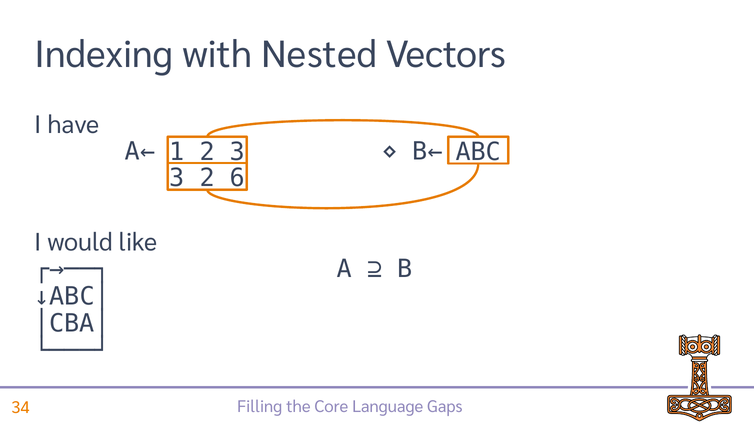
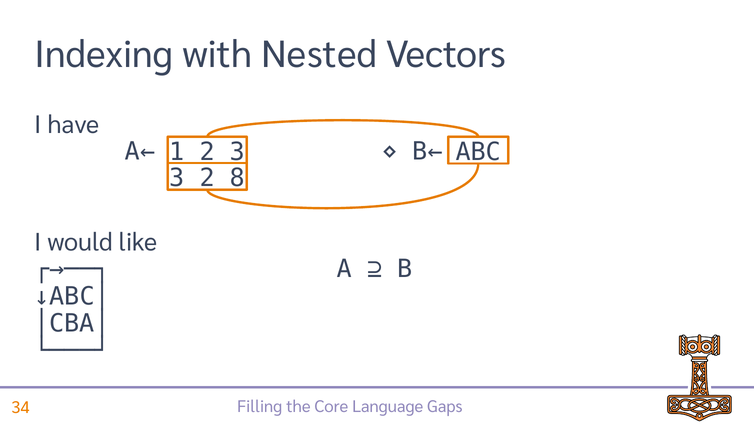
6: 6 -> 8 (237, 178)
